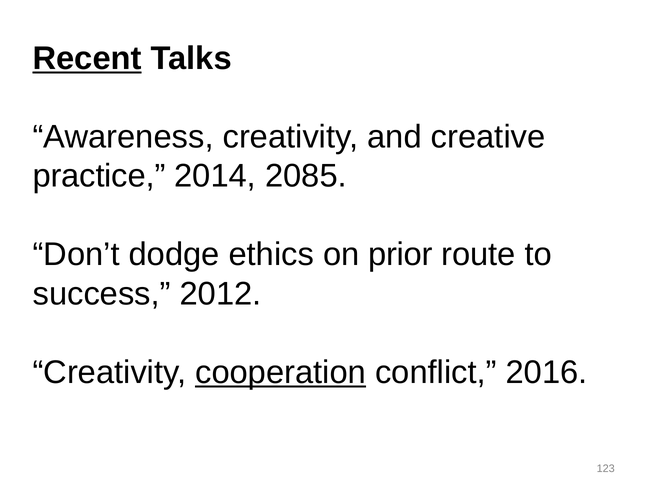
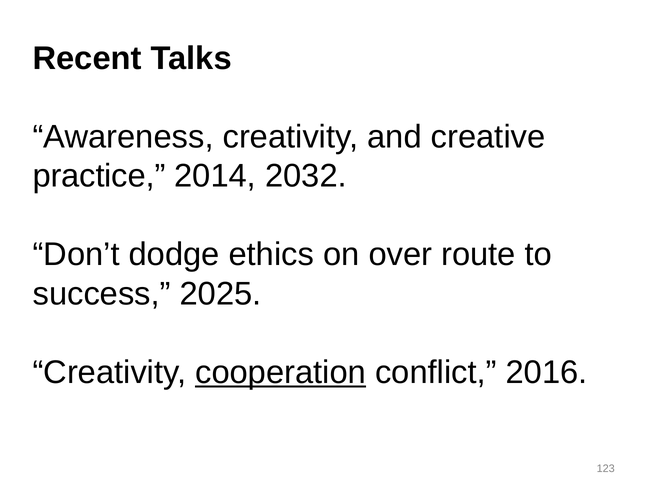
Recent underline: present -> none (87, 58)
2085: 2085 -> 2032 (306, 176)
prior: prior -> over (400, 254)
2012: 2012 -> 2025 (221, 294)
